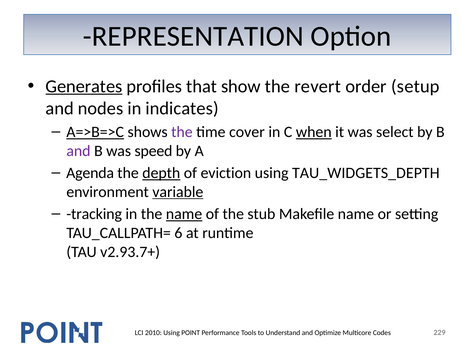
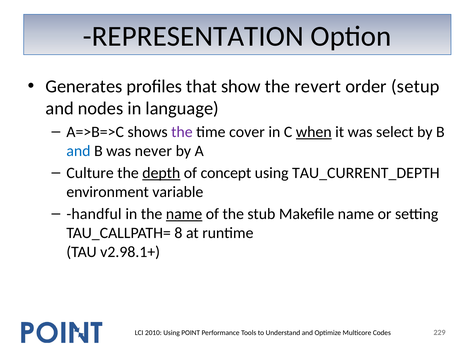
Generates underline: present -> none (84, 86)
indicates: indicates -> language (182, 109)
A=>B=>C underline: present -> none (95, 132)
and colour: purple -> blue (78, 151)
speed: speed -> never (153, 151)
Agenda: Agenda -> Culture (90, 173)
eviction: eviction -> concept (226, 173)
TAU_WIDGETS_DEPTH: TAU_WIDGETS_DEPTH -> TAU_CURRENT_DEPTH (366, 173)
variable underline: present -> none (178, 192)
tracking: tracking -> handful (94, 214)
6: 6 -> 8 (178, 233)
v2.93.7+: v2.93.7+ -> v2.98.1+ (130, 252)
